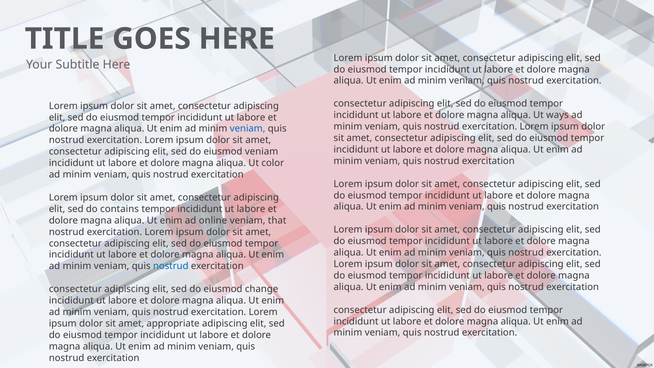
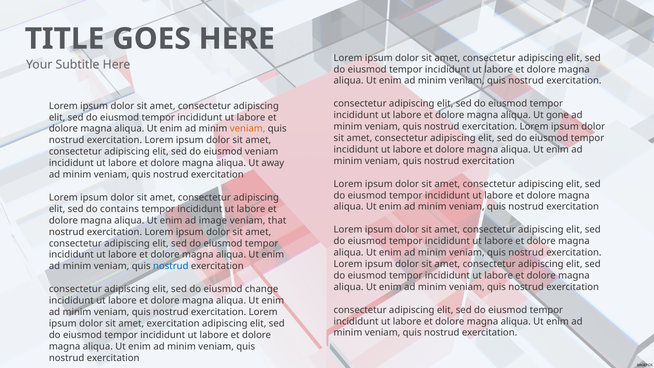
ways: ways -> gone (558, 115)
veniam colour: blue -> orange (248, 129)
color: color -> away (273, 163)
online: online -> image (213, 220)
amet appropriate: appropriate -> exercitation (173, 323)
